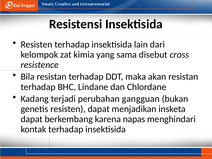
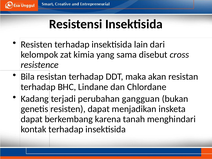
napas: napas -> tanah (134, 119)
